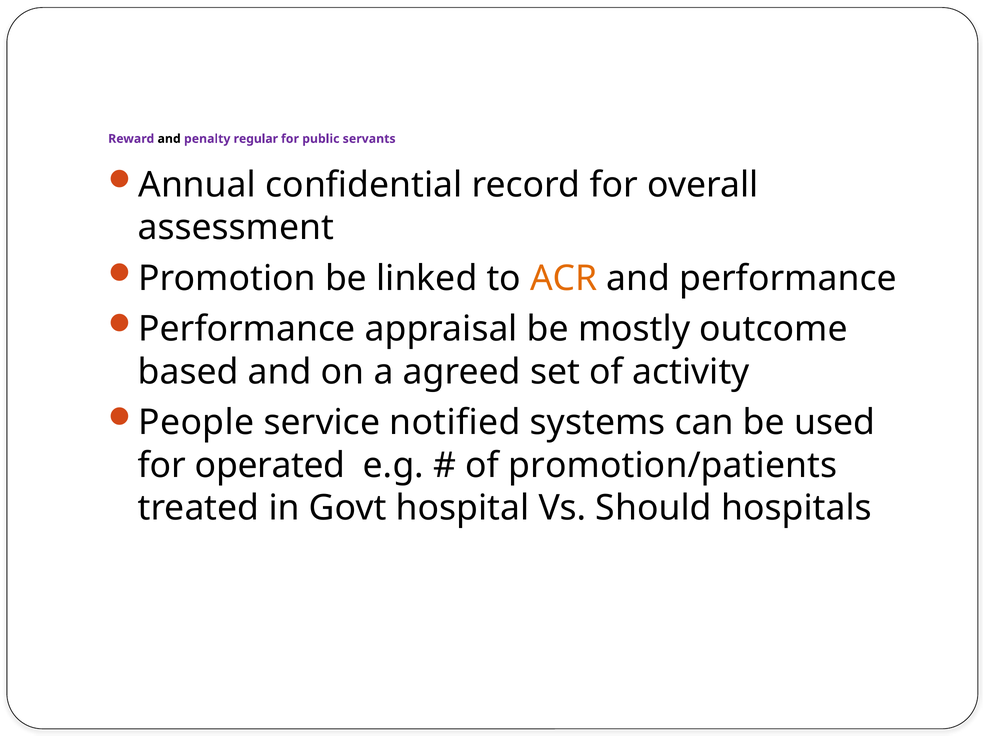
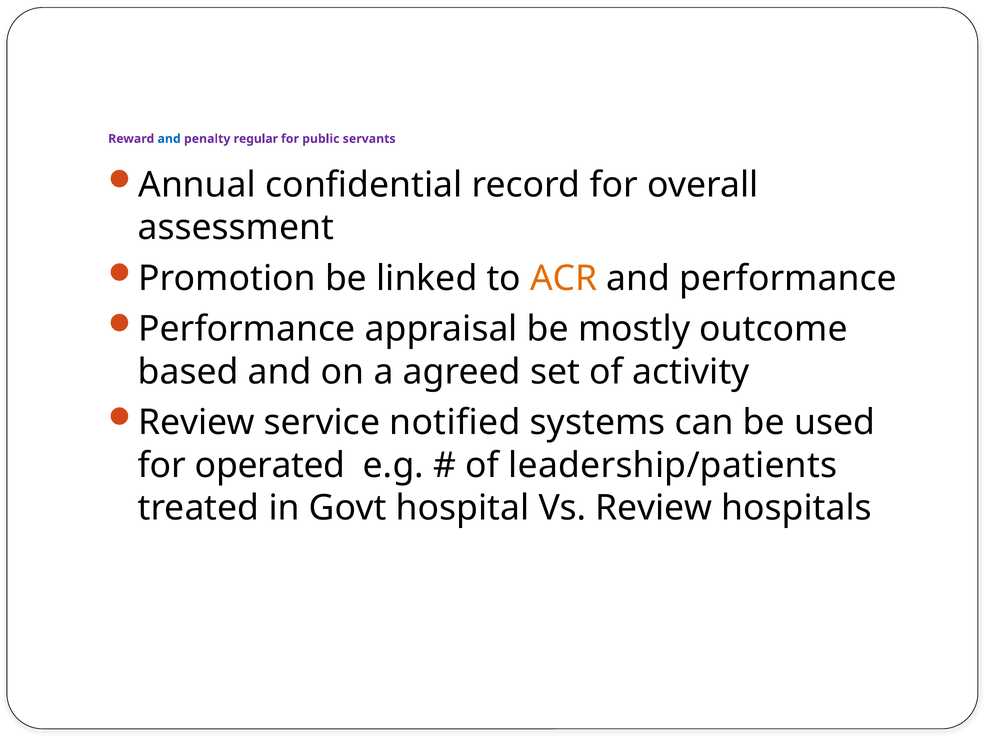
and colour: black -> blue (169, 139)
People: People -> Review (197, 422)
promotion/patients: promotion/patients -> leadership/patients (673, 465)
Vs Should: Should -> Review (654, 508)
